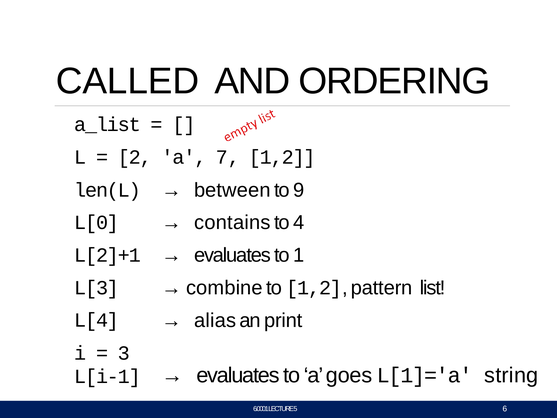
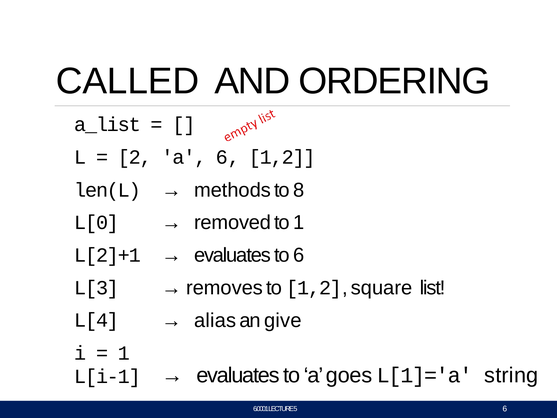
a 7: 7 -> 6 (228, 157)
between: between -> methods (232, 190)
9: 9 -> 8 (299, 190)
contains: contains -> removed (233, 223)
to 4: 4 -> 1 (299, 223)
to 1: 1 -> 6 (299, 255)
combine: combine -> removes (225, 288)
pattern: pattern -> square (382, 288)
print: print -> give (283, 320)
3: 3 -> 1 (124, 353)
